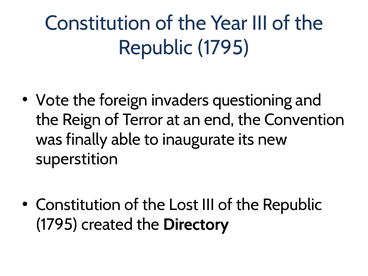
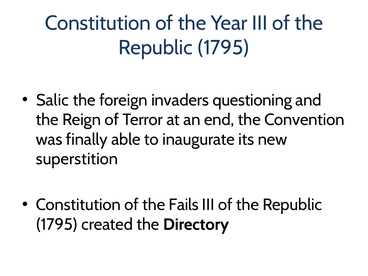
Vote: Vote -> Salic (52, 100)
Lost: Lost -> Fails (184, 205)
